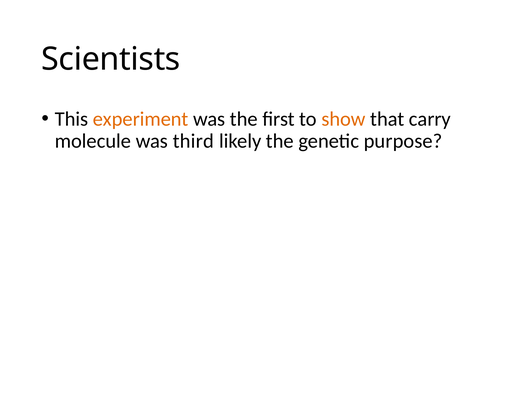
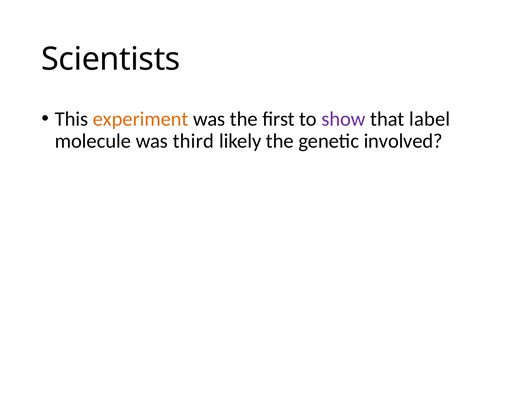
show colour: orange -> purple (344, 119)
carry: carry -> label (430, 119)
purpose: purpose -> involved (403, 141)
